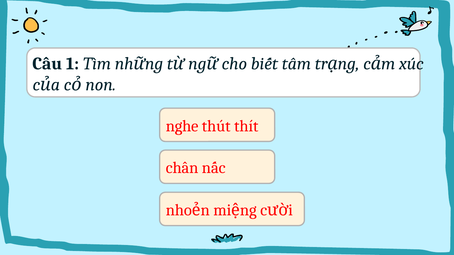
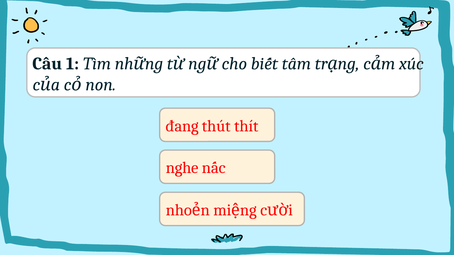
nghe: nghe -> đang (182, 126)
chân: chân -> nghe (182, 168)
